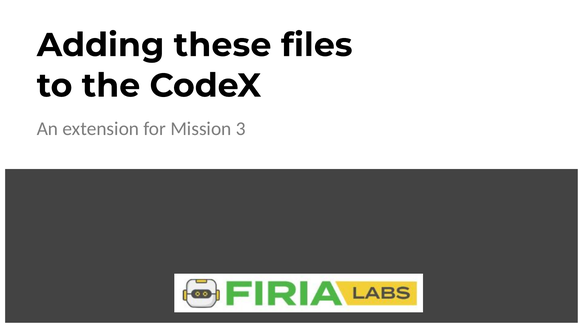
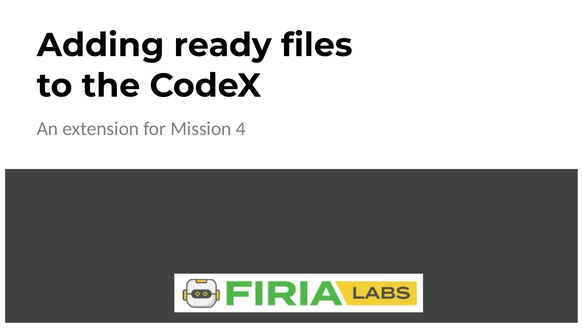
these: these -> ready (223, 45)
3: 3 -> 4 (241, 129)
